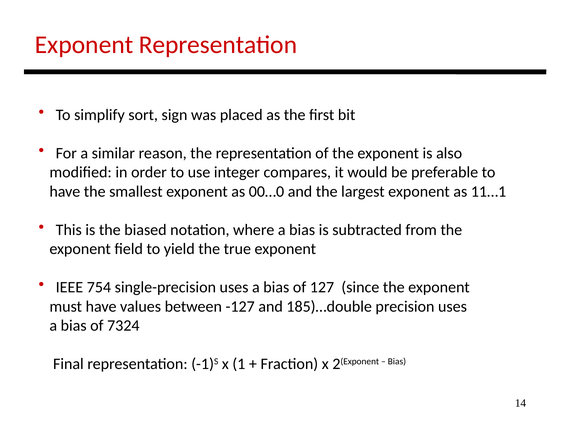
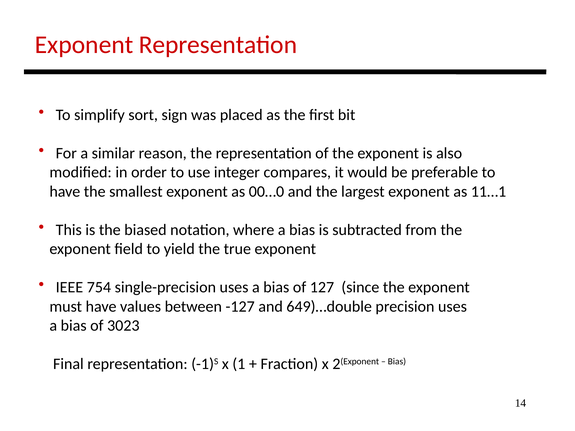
185)…double: 185)…double -> 649)…double (329, 307)
7324: 7324 -> 3023 (123, 326)
